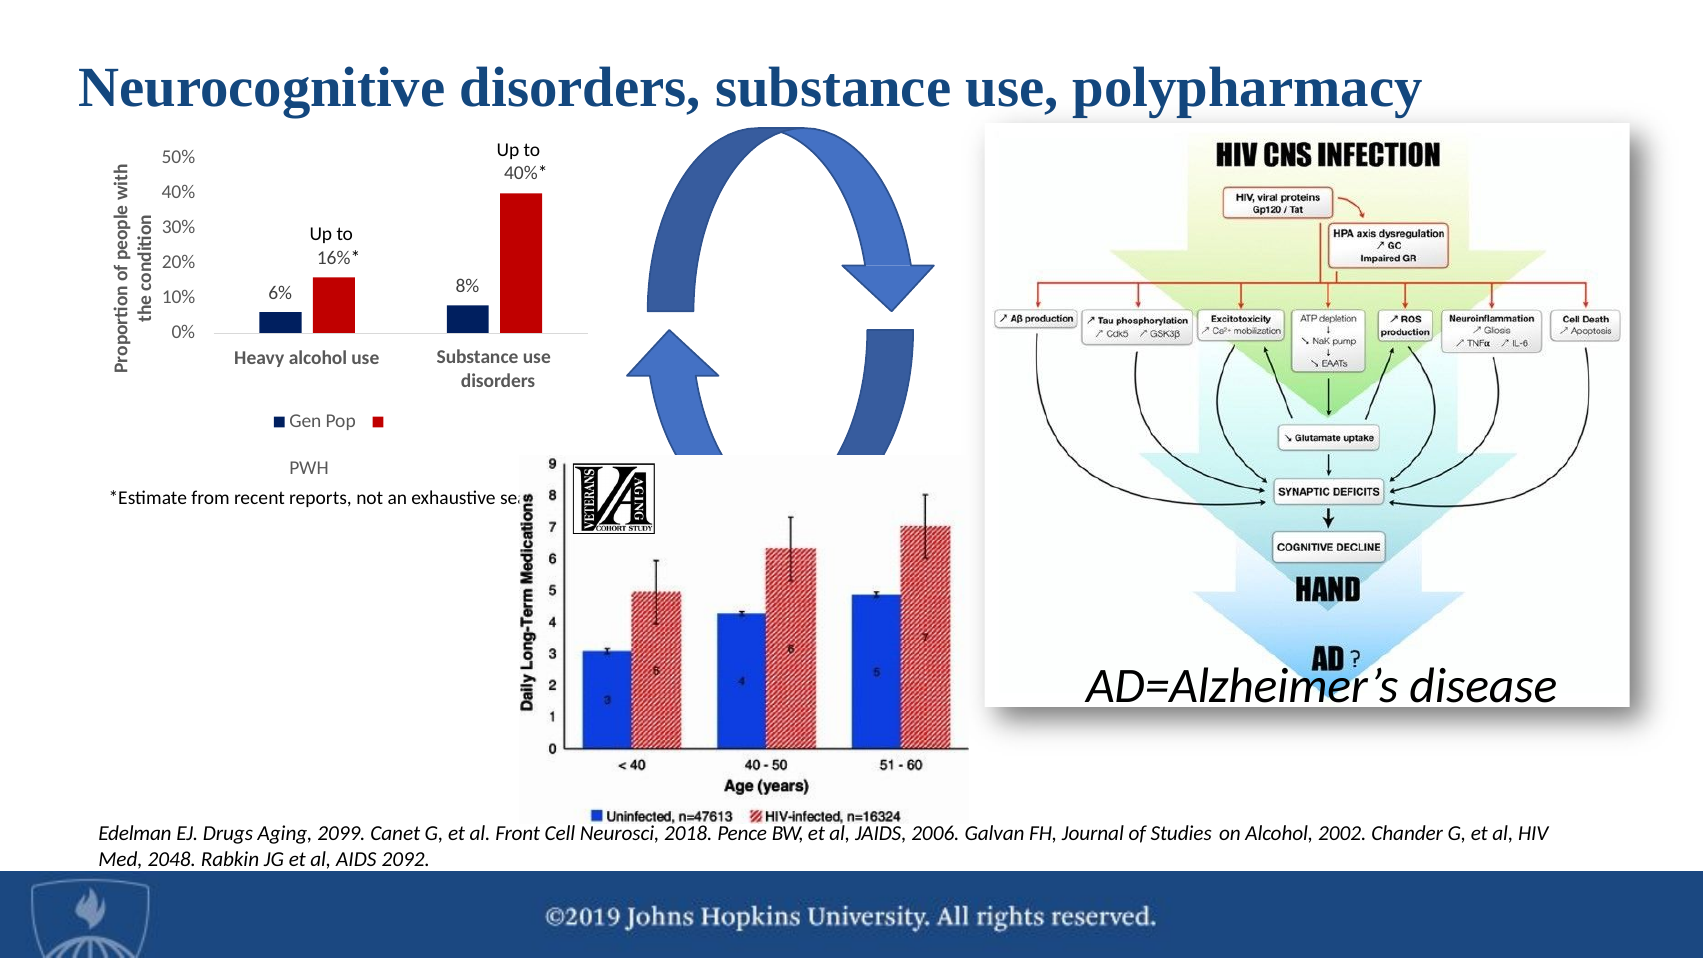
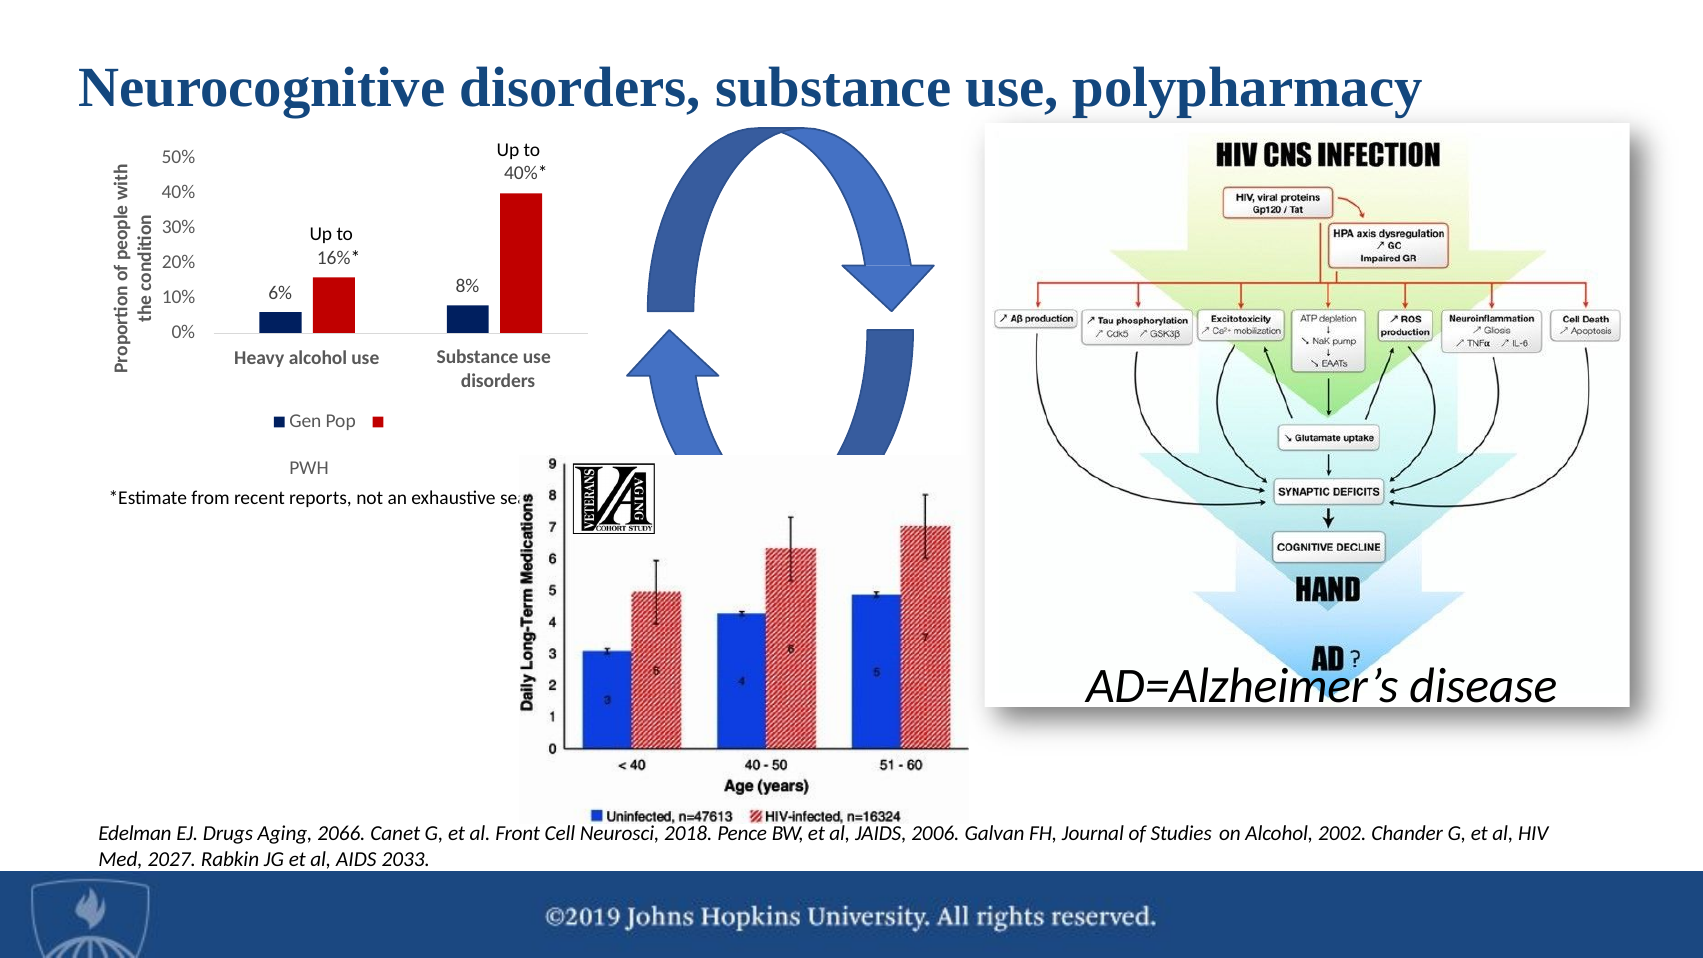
2099: 2099 -> 2066 (341, 834)
2048: 2048 -> 2027 (172, 859)
2092: 2092 -> 2033 (406, 859)
